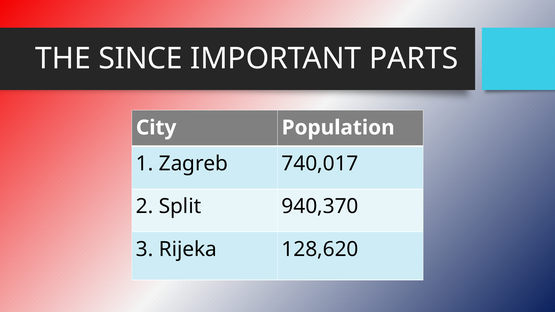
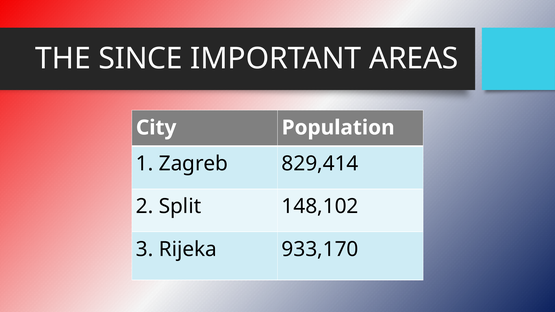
PARTS: PARTS -> AREAS (414, 59)
740,017: 740,017 -> 829,414 (320, 164)
940,370: 940,370 -> 148,102 (320, 207)
128,620: 128,620 -> 933,170 (320, 249)
